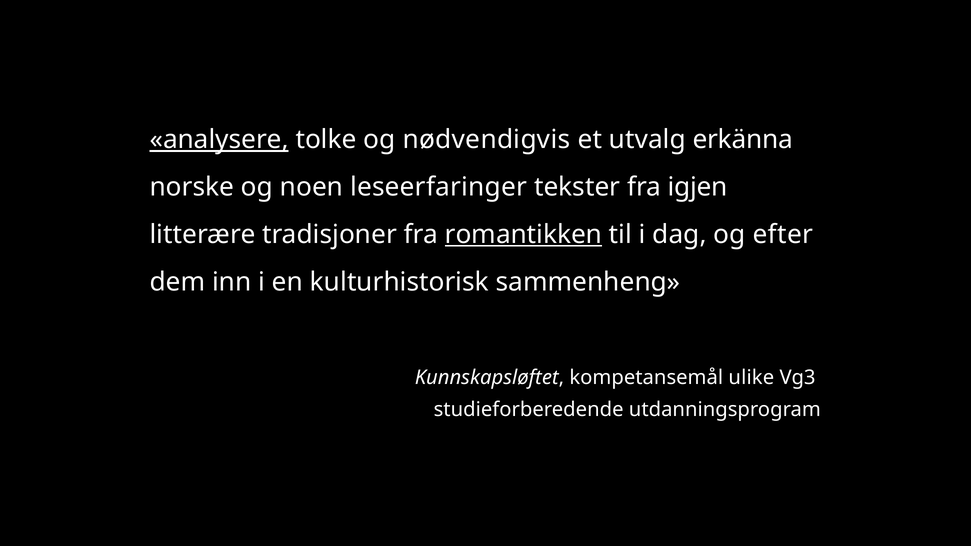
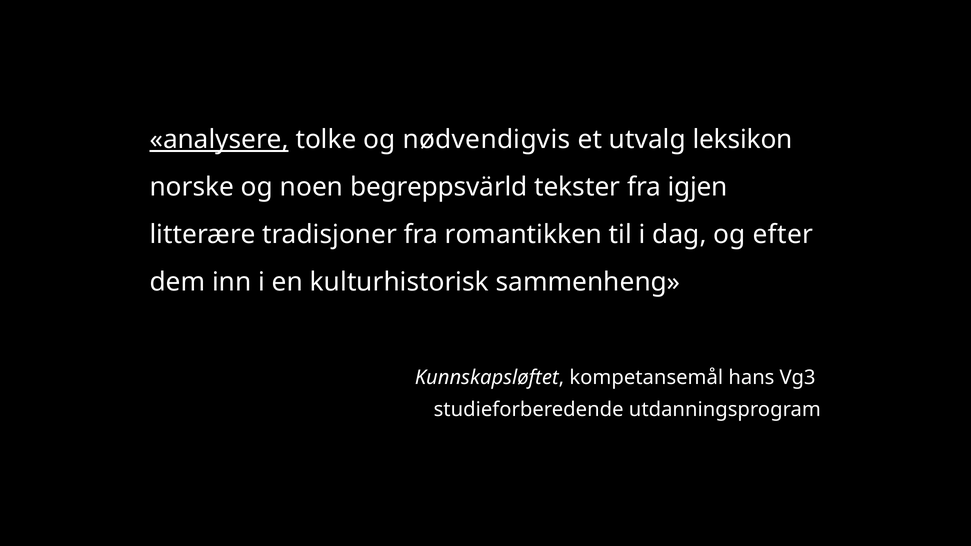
erkänna: erkänna -> leksikon (743, 140)
leseerfaringer: leseerfaringer -> begreppsvärld (439, 187)
romantikken underline: present -> none (523, 235)
ulike: ulike -> hans (751, 378)
